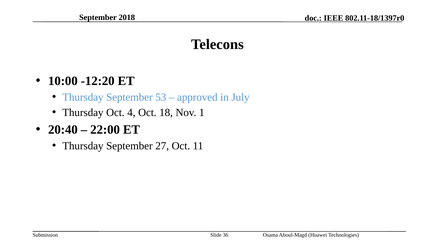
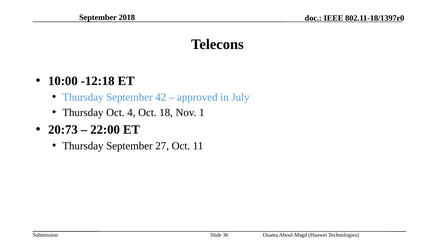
-12:20: -12:20 -> -12:18 (98, 81)
53: 53 -> 42 (161, 97)
20:40: 20:40 -> 20:73 (63, 129)
